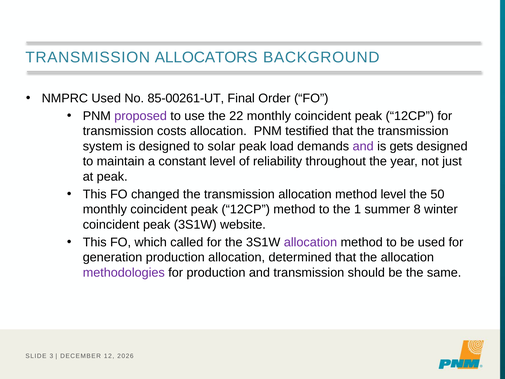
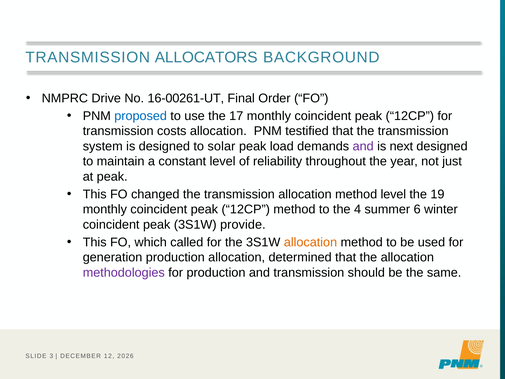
NMPRC Used: Used -> Drive (106, 98)
85-00261-UT: 85-00261-UT -> 16-00261-UT (186, 98)
proposed colour: purple -> blue (141, 116)
22: 22 -> 17 (236, 116)
gets: gets -> next (401, 146)
50: 50 -> 19 (437, 194)
1: 1 -> 4 (358, 209)
8: 8 -> 6 (417, 209)
website: website -> provide (243, 224)
allocation colour: purple -> orange (310, 242)
